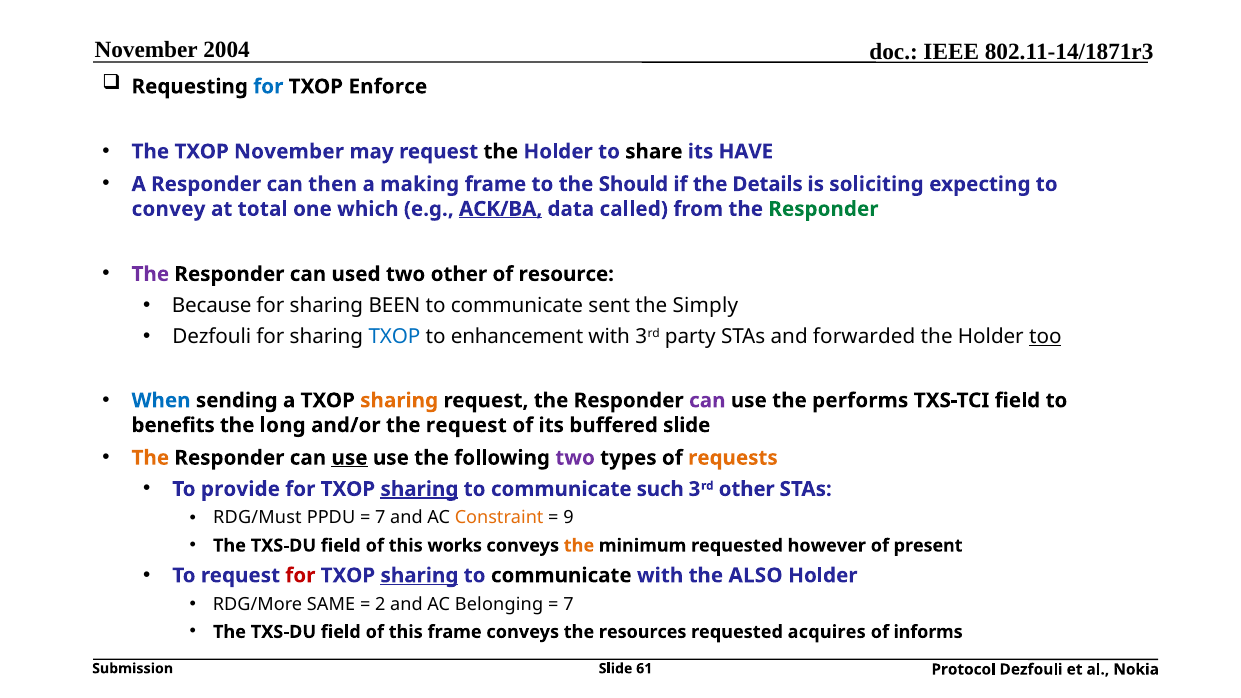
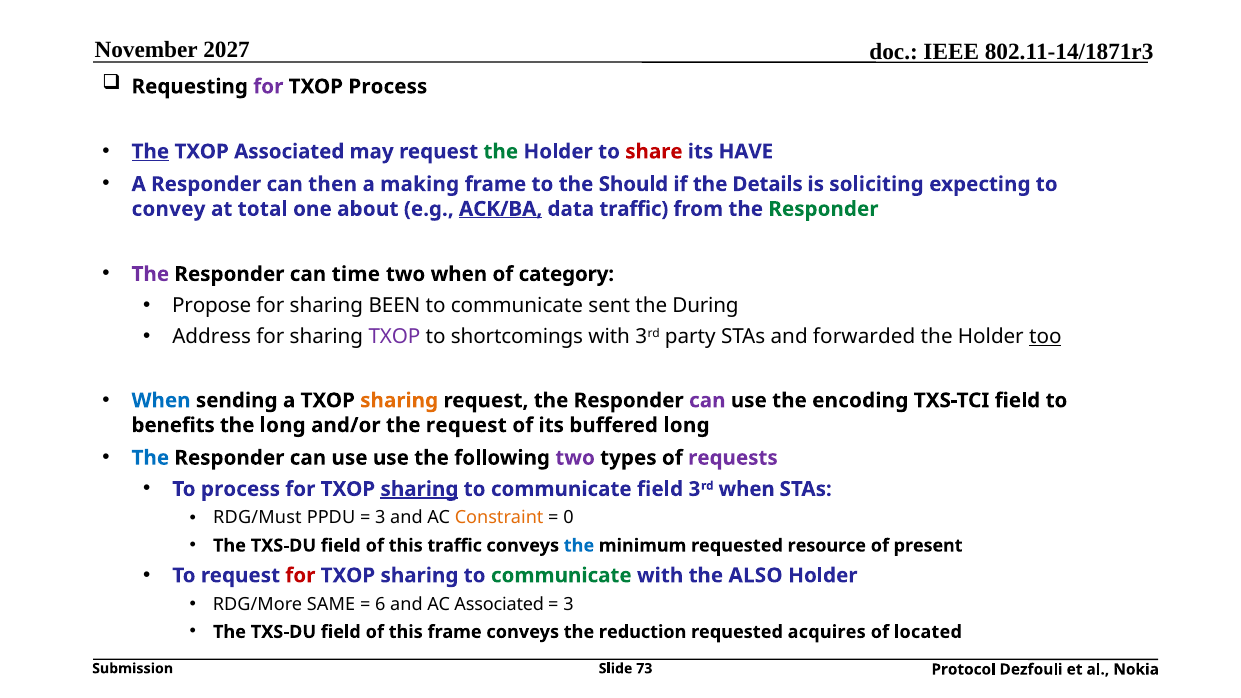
2004: 2004 -> 2027 (227, 49)
for colour: blue -> purple (268, 87)
TXOP Enforce: Enforce -> Process (388, 87)
The underline: none -> present (150, 152)
TXOP November: November -> Associated (289, 152)
the colour: black -> green (501, 152)
share colour: black -> red (654, 152)
which: which -> about (368, 209)
data called: called -> traffic (634, 209)
used: used -> time (356, 274)
two other: other -> when (459, 274)
resource: resource -> category (566, 274)
Because: Because -> Propose (212, 305)
Simply: Simply -> During (706, 305)
Dezfouli: Dezfouli -> Address (212, 337)
TXOP colour: blue -> purple (394, 337)
enhancement: enhancement -> shortcomings (517, 337)
performs: performs -> encoding (860, 401)
buffered slide: slide -> long (686, 425)
The colour: orange -> blue (150, 458)
use underline: present -> none (350, 458)
requests colour: orange -> purple (733, 458)
To provide: provide -> process (240, 489)
communicate such: such -> field (660, 489)
3rd other: other -> when (747, 489)
7: 7 -> 3 (380, 518)
9: 9 -> 0 (568, 518)
this works: works -> traffic (455, 546)
the colour: orange -> blue (579, 546)
however: however -> resource (827, 546)
sharing underline: present -> none (419, 576)
communicate colour: black -> green (561, 576)
2: 2 -> 6 (380, 604)
AC Belonging: Belonging -> Associated (499, 604)
7: 7 -> 3 (568, 604)
resources: resources -> reduction (643, 632)
informs: informs -> located (928, 632)
61: 61 -> 73 (644, 669)
